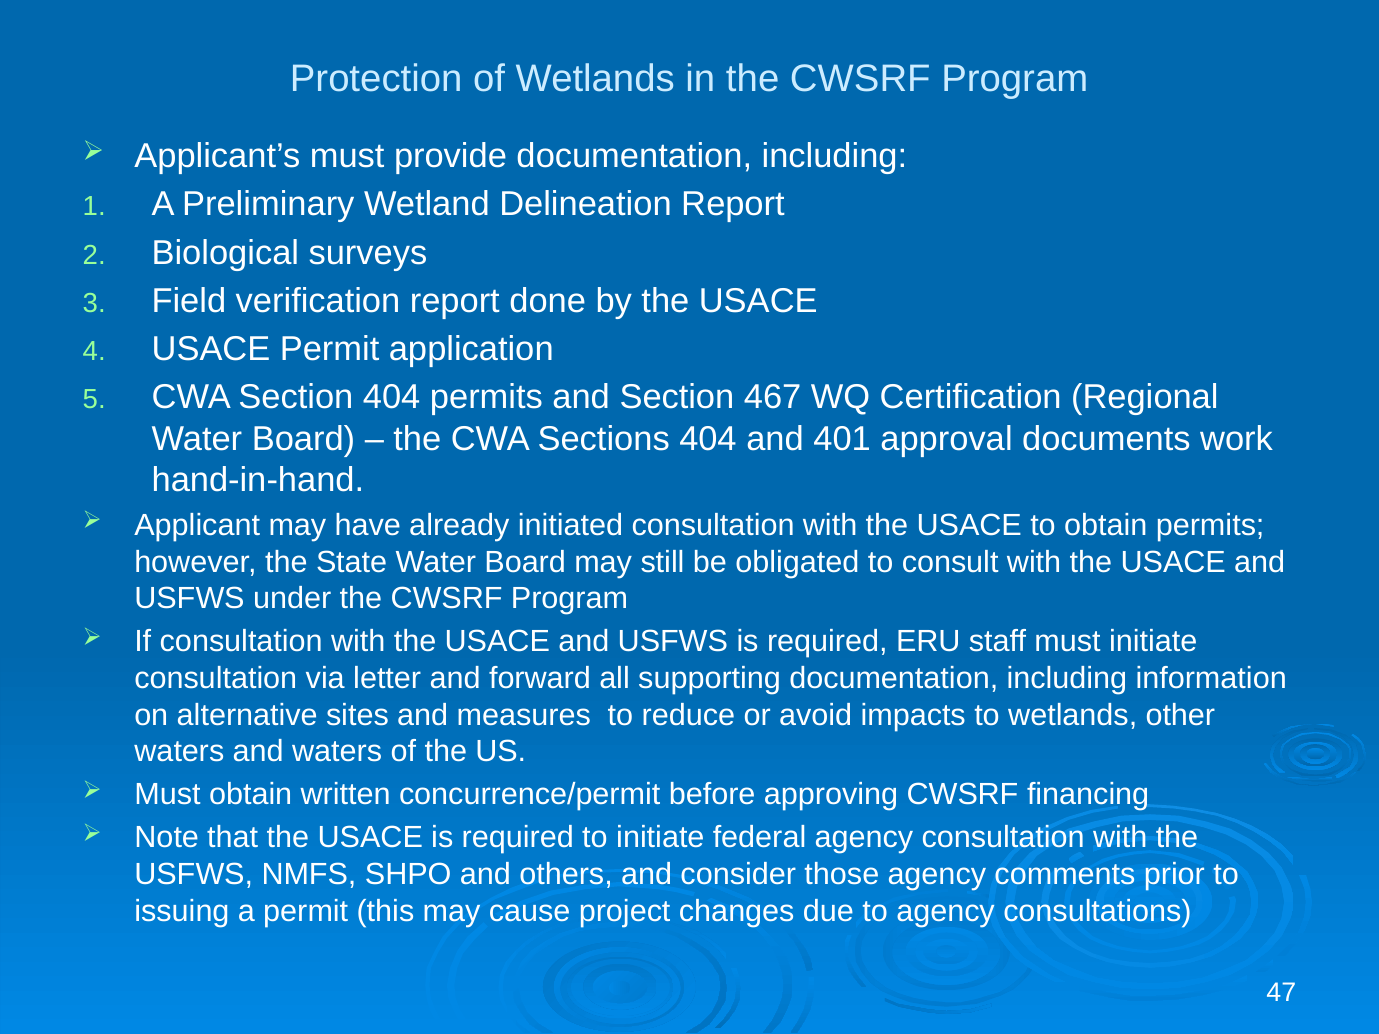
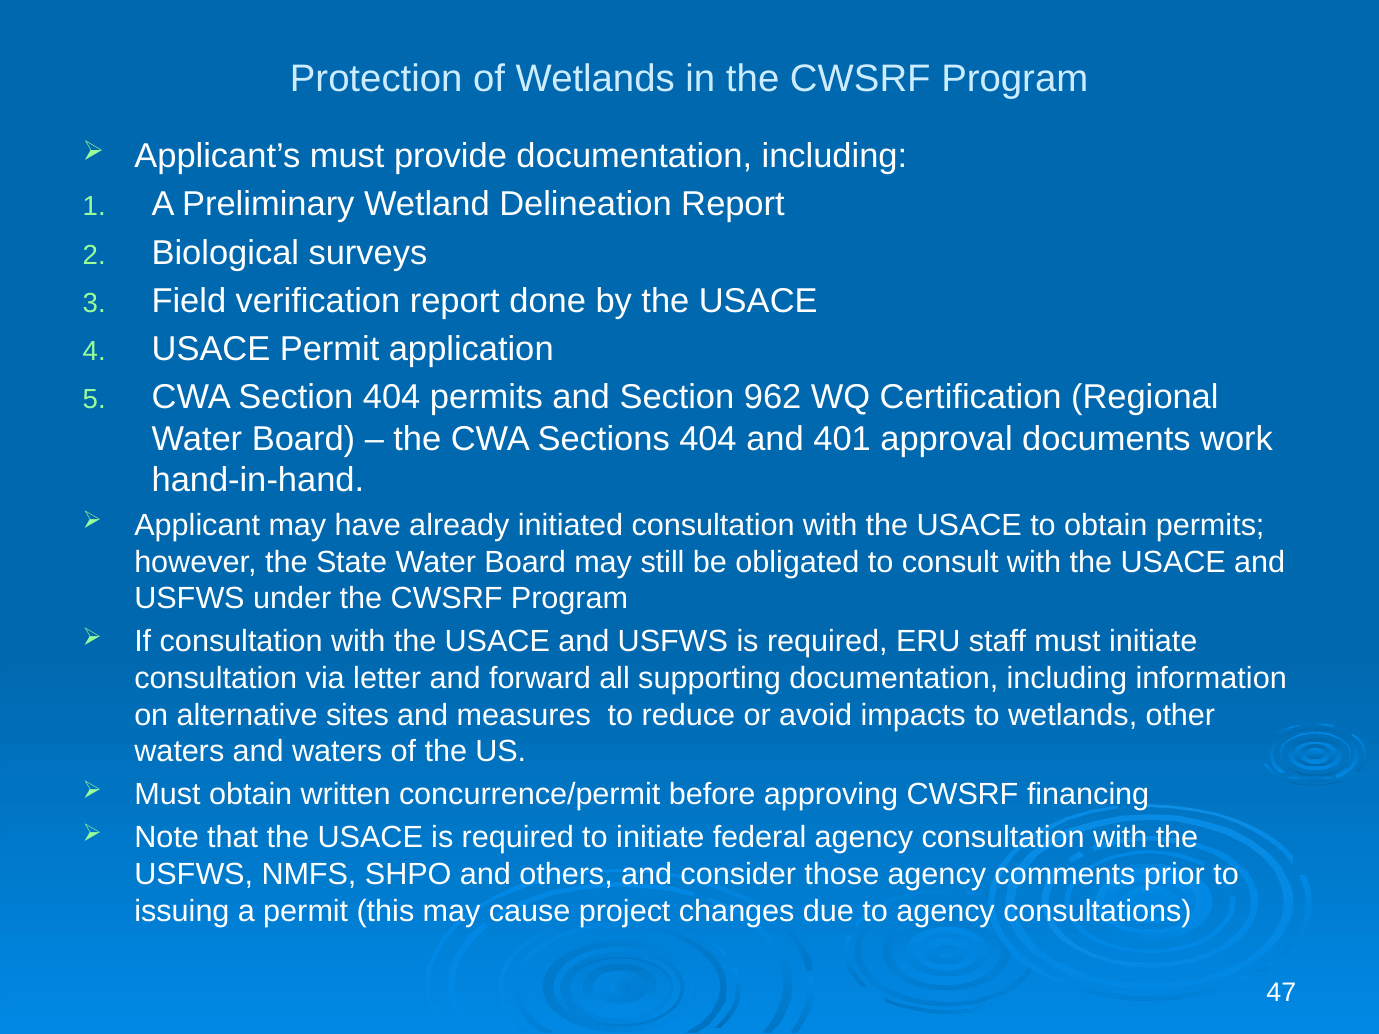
467: 467 -> 962 (773, 398)
